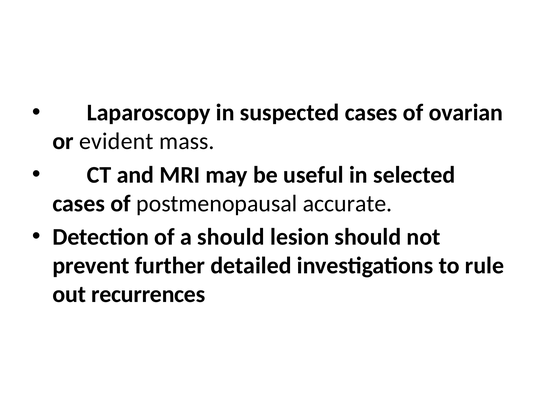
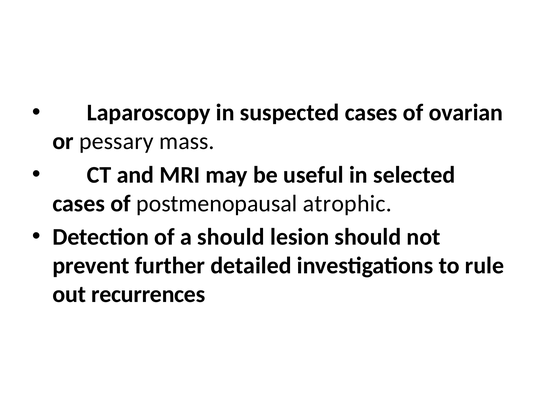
evident: evident -> pessary (116, 141)
accurate: accurate -> atrophic (347, 203)
